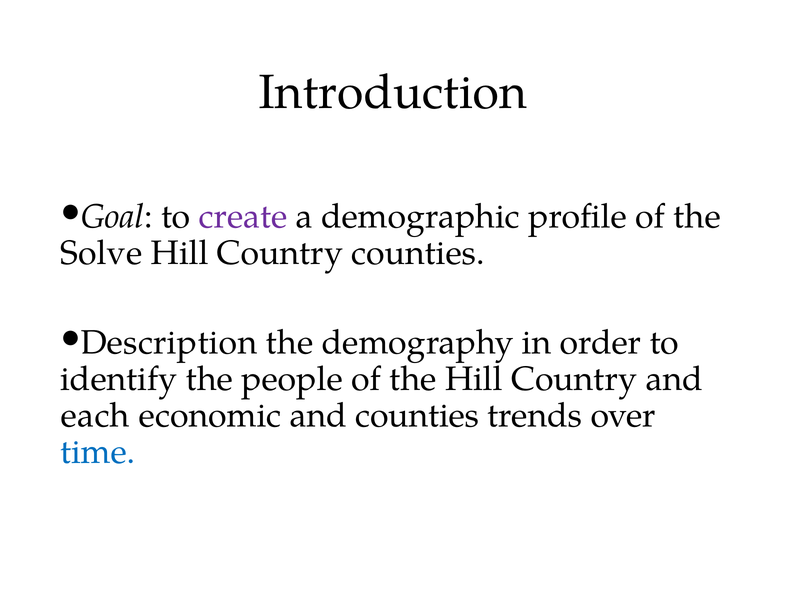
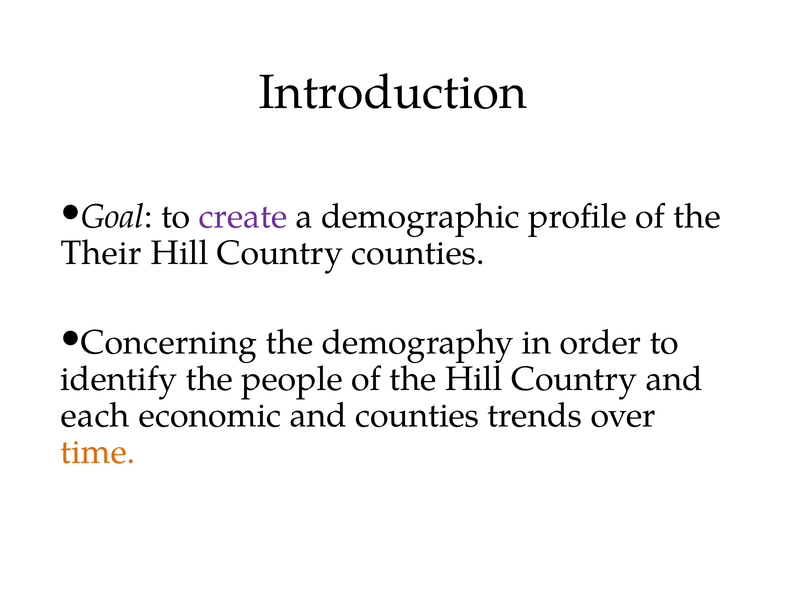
Solve: Solve -> Their (101, 253)
Description: Description -> Concerning (169, 343)
time colour: blue -> orange (98, 453)
